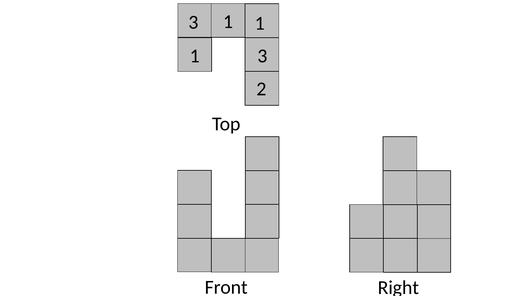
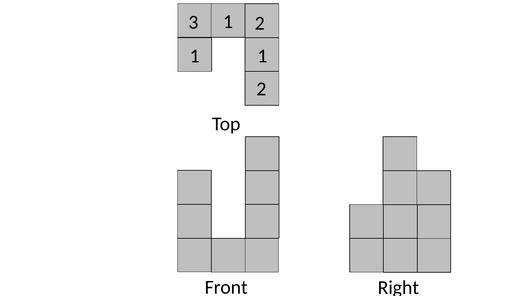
1: 1 -> 2 (260, 23)
3: 3 -> 1 (263, 56)
